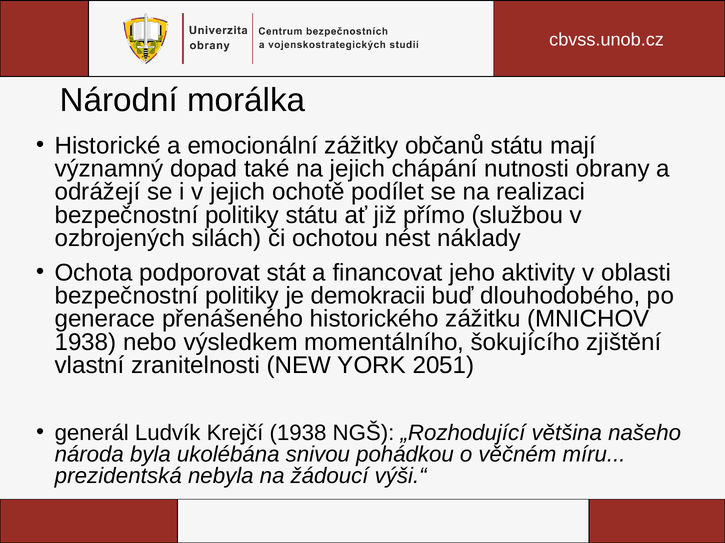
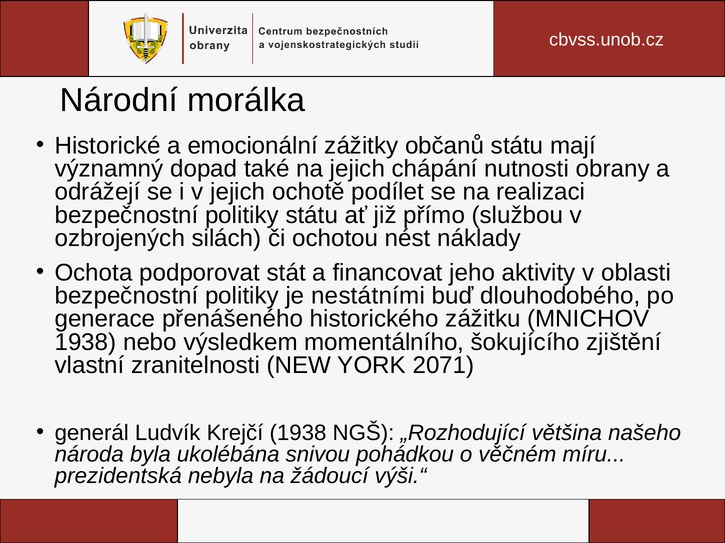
demokracii: demokracii -> nestátními (368, 296)
2051: 2051 -> 2071 (443, 366)
